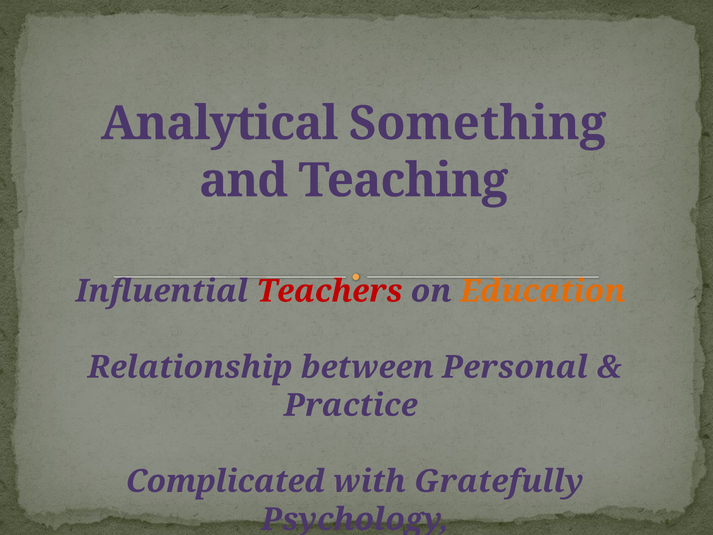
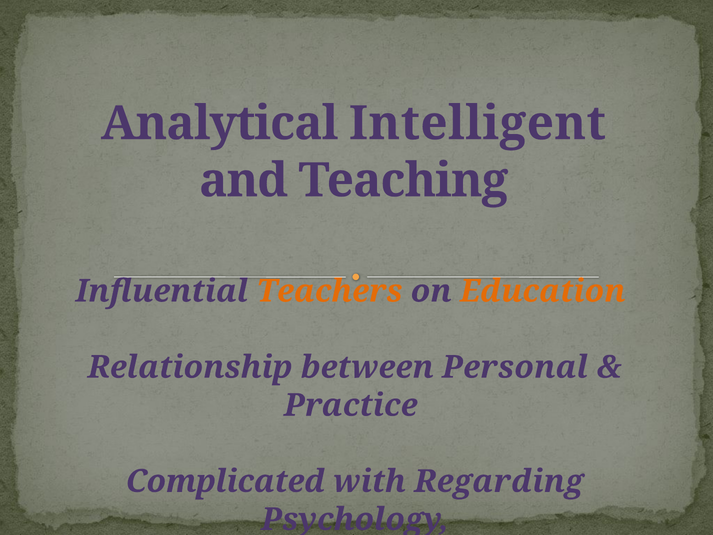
Something: Something -> Intelligent (477, 123)
Teachers colour: red -> orange (330, 291)
Gratefully: Gratefully -> Regarding (499, 481)
